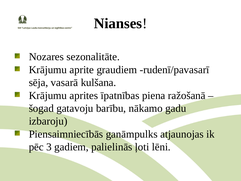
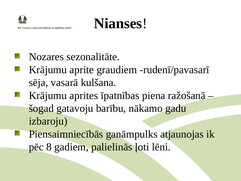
3: 3 -> 8 (49, 147)
